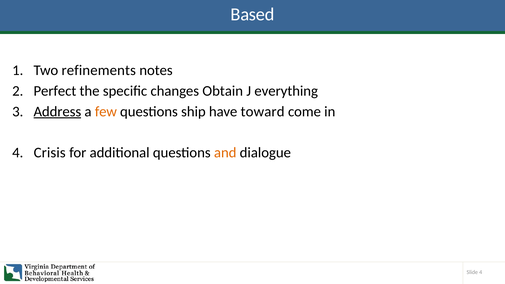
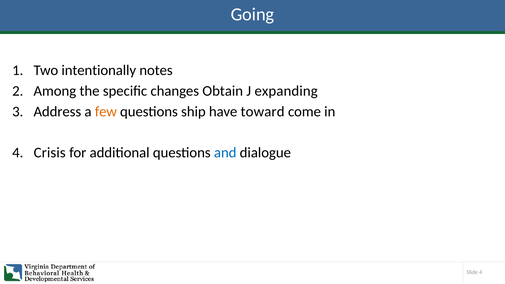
Based: Based -> Going (253, 14)
refinements: refinements -> intentionally (99, 70)
Perfect: Perfect -> Among (55, 91)
everything: everything -> expanding (286, 91)
Address underline: present -> none (57, 112)
and colour: orange -> blue (225, 153)
